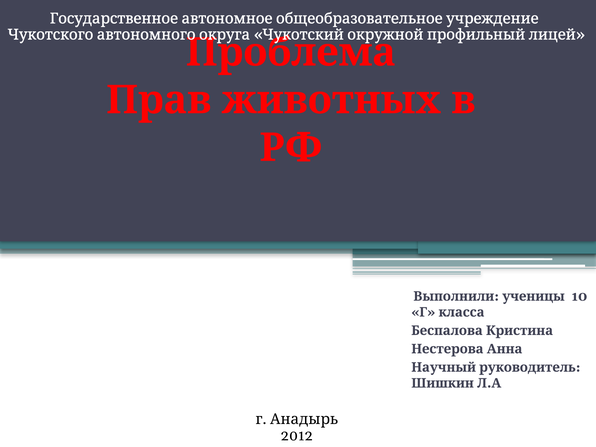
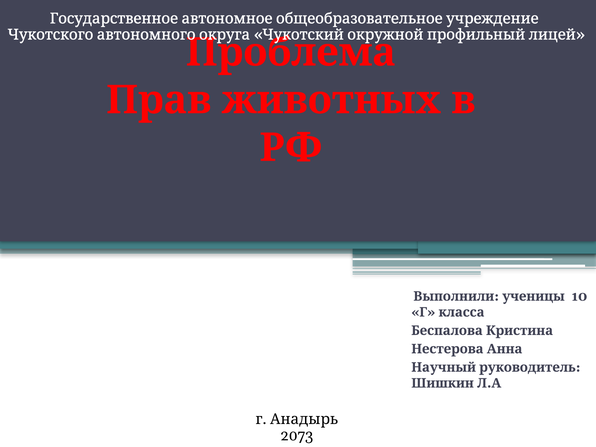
2012: 2012 -> 2073 (297, 435)
